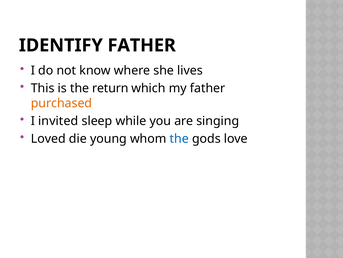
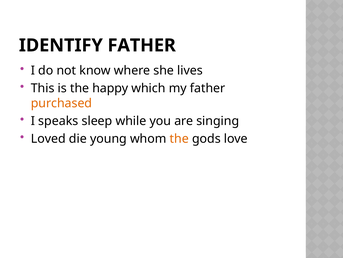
return: return -> happy (110, 88)
invited: invited -> speaks (58, 121)
the colour: blue -> orange (179, 138)
